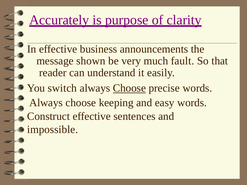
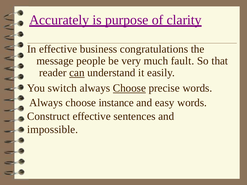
announcements: announcements -> congratulations (154, 49)
shown: shown -> people (91, 61)
can underline: none -> present (77, 73)
keeping: keeping -> instance (116, 103)
